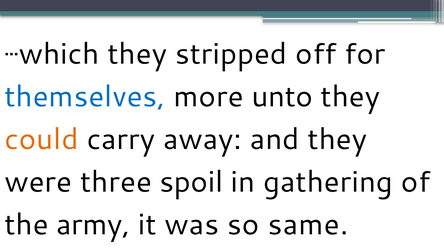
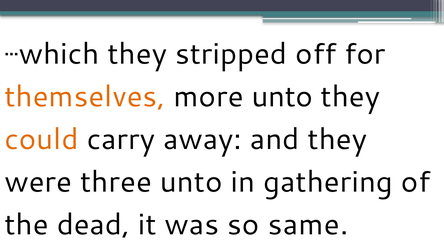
themselves colour: blue -> orange (85, 97)
three spoil: spoil -> unto (191, 182)
army: army -> dead (93, 225)
